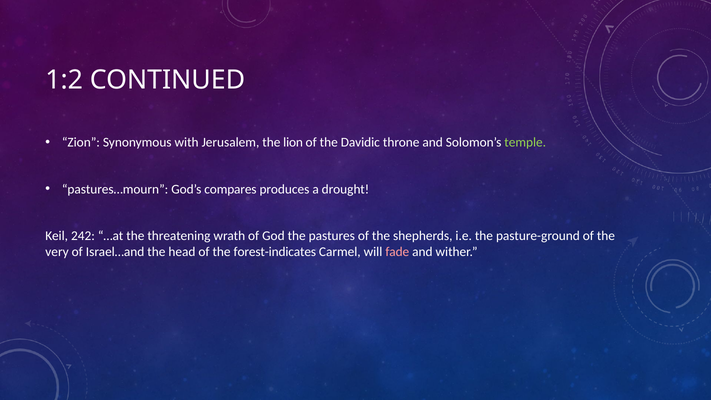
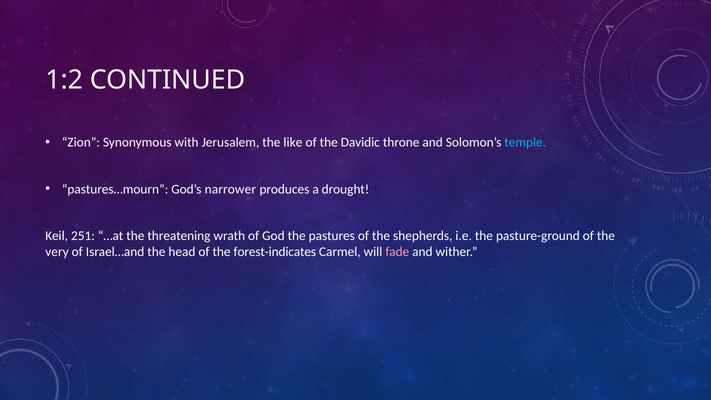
lion: lion -> like (293, 142)
temple colour: light green -> light blue (525, 142)
compares: compares -> narrower (230, 189)
242: 242 -> 251 (83, 236)
